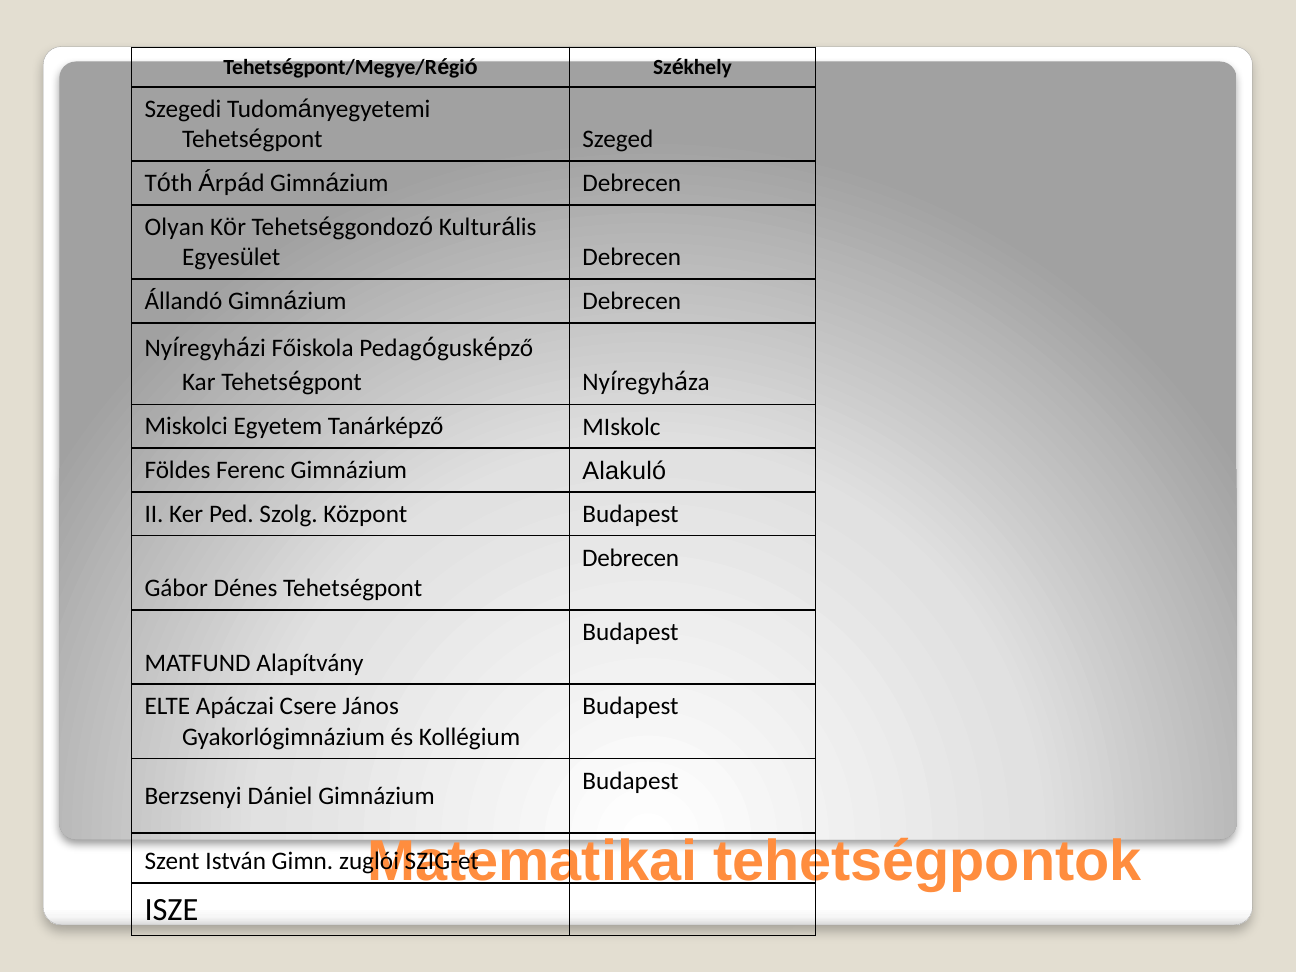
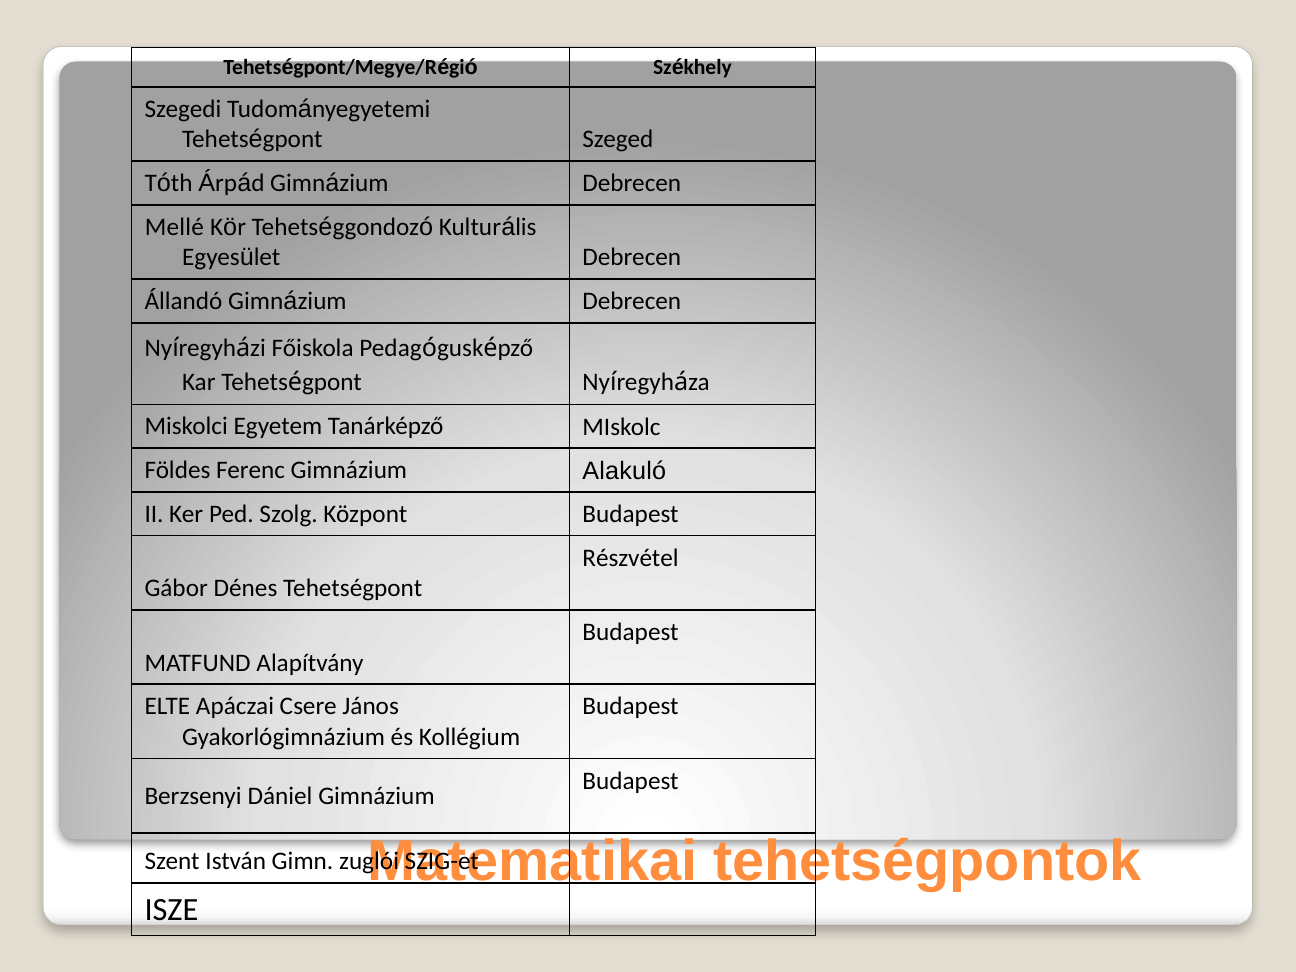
Olyan: Olyan -> Mellé (174, 227)
Debrecen: Debrecen -> Részvétel (631, 558)
